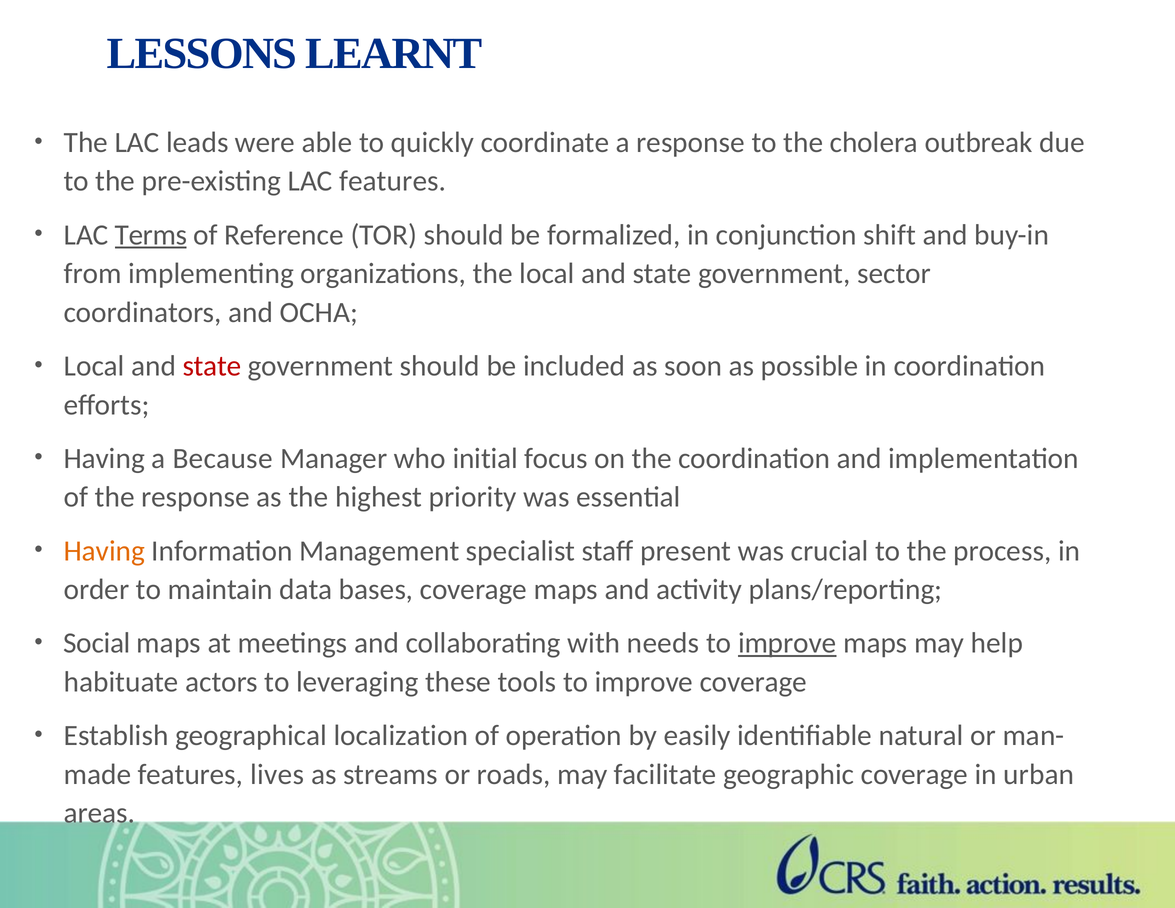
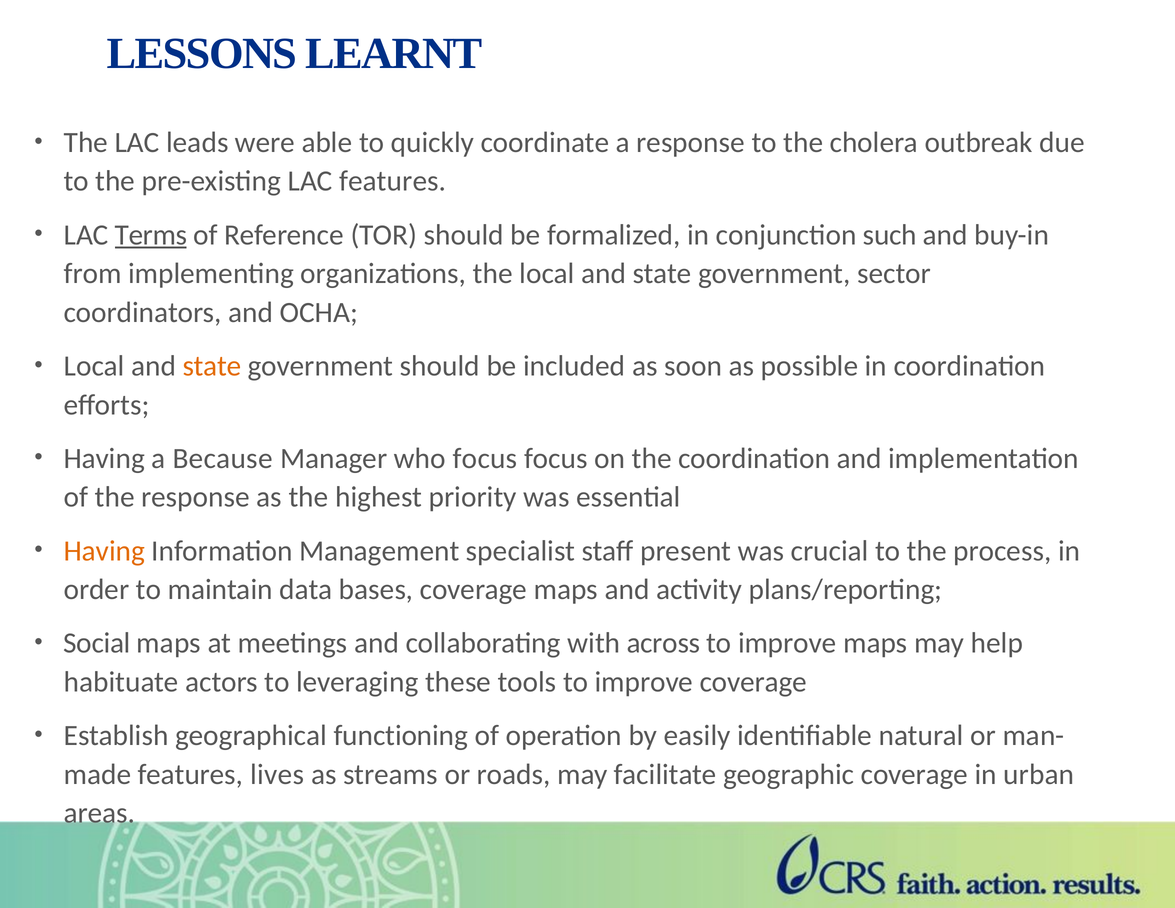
shift: shift -> such (890, 235)
state colour: red -> orange (212, 366)
who initial: initial -> focus (485, 458)
needs: needs -> across (663, 643)
improve underline: present -> none (787, 643)
localization: localization -> functioning (401, 736)
